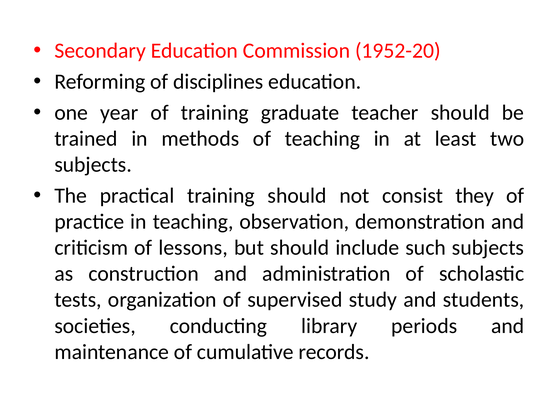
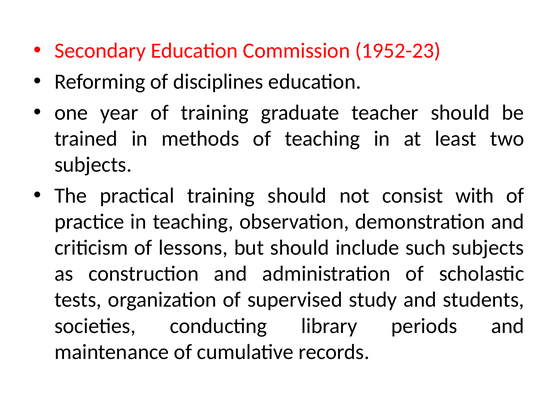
1952-20: 1952-20 -> 1952-23 (398, 51)
they: they -> with (475, 196)
